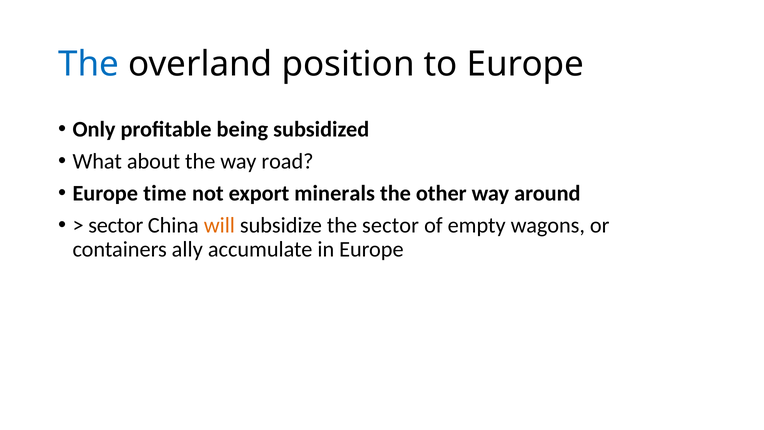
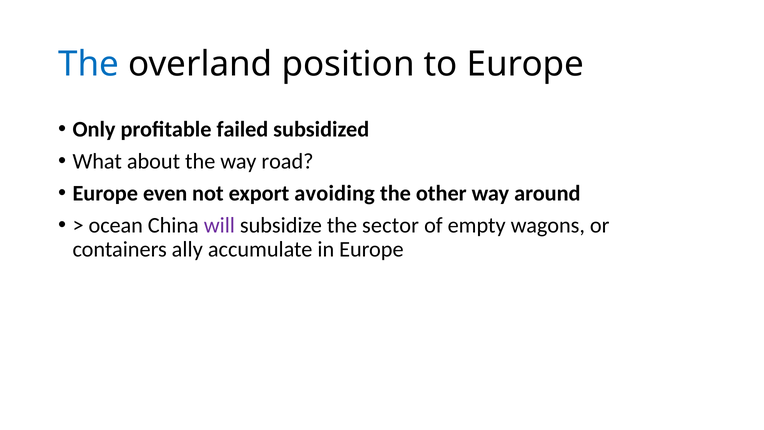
being: being -> failed (242, 129)
time: time -> even (165, 193)
minerals: minerals -> avoiding (335, 193)
sector: sector -> ocean (116, 225)
will colour: orange -> purple (219, 225)
